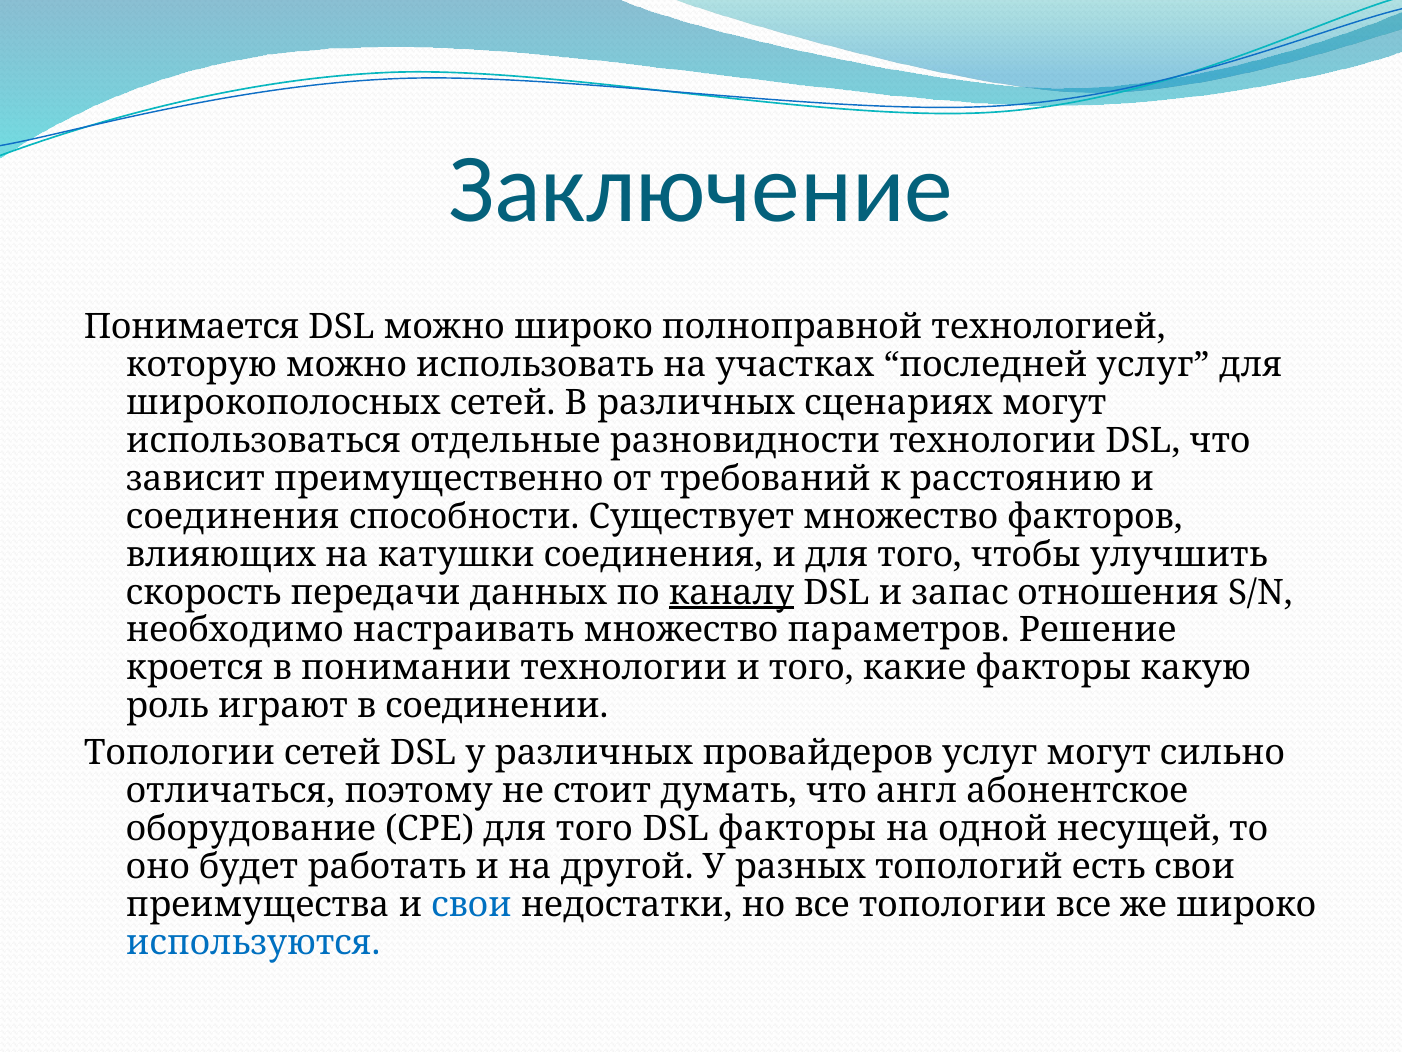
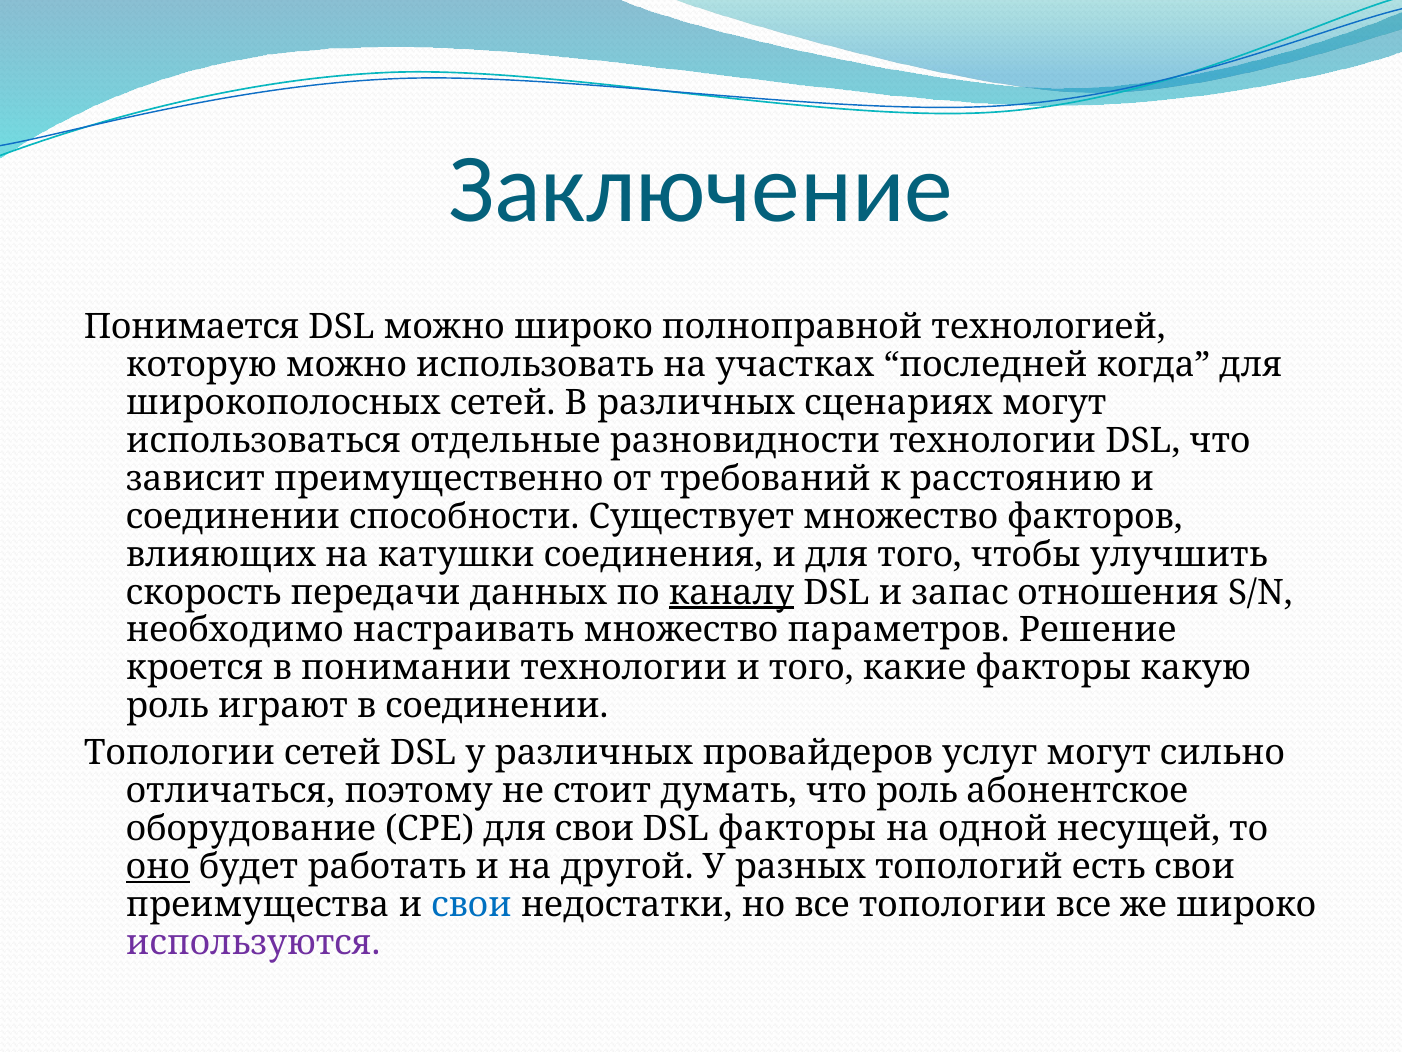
последней услуг: услуг -> когда (1153, 365)
соединения: соединения -> соединении (233, 516)
что англ: англ -> роль (917, 791)
СРЕ для того: того -> свои (595, 828)
оно underline: none -> present (158, 866)
используются colour: blue -> purple (253, 942)
